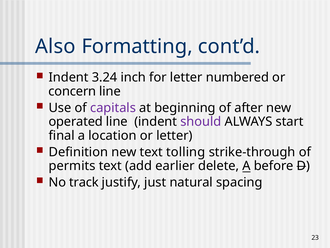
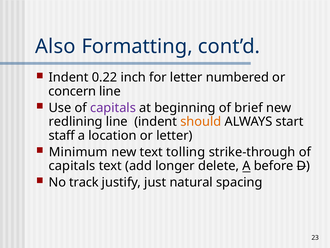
3.24: 3.24 -> 0.22 (105, 77)
after: after -> brief (249, 108)
operated: operated -> redlining (76, 121)
should colour: purple -> orange (201, 121)
final: final -> staff (62, 135)
Definition: Definition -> Minimum (78, 152)
permits: permits -> capitals (72, 166)
earlier: earlier -> longer (175, 166)
